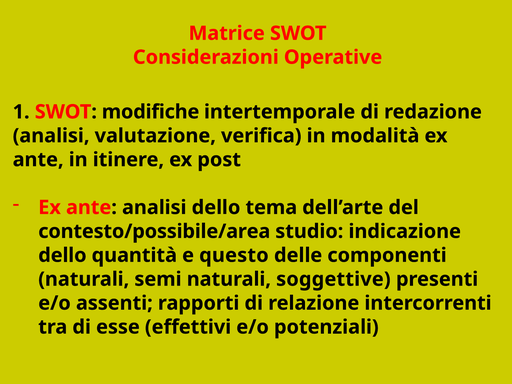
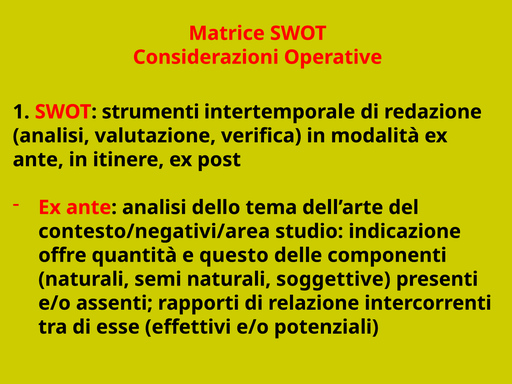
modifiche: modifiche -> strumenti (151, 112)
contesto/possibile/area: contesto/possibile/area -> contesto/negativi/area (154, 231)
dello: dello -> offre (62, 255)
